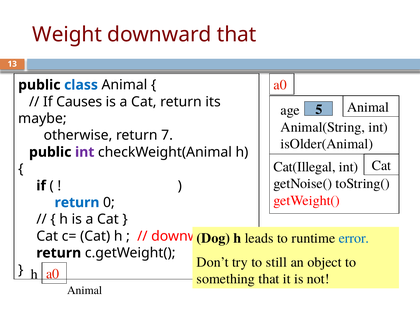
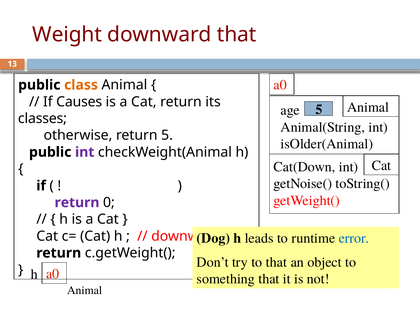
class colour: blue -> orange (81, 85)
maybe: maybe -> classes (42, 119)
return 7: 7 -> 5 (167, 135)
Cat(Illegal: Cat(Illegal -> Cat(Down (304, 167)
return colour: blue -> purple (77, 203)
to still: still -> that (276, 262)
